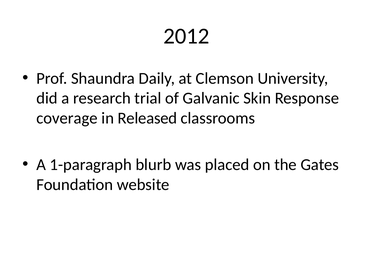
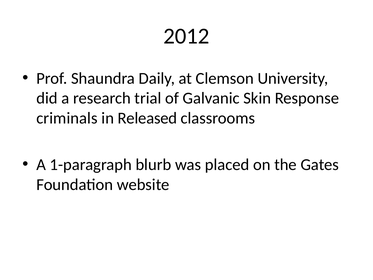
coverage: coverage -> criminals (67, 118)
